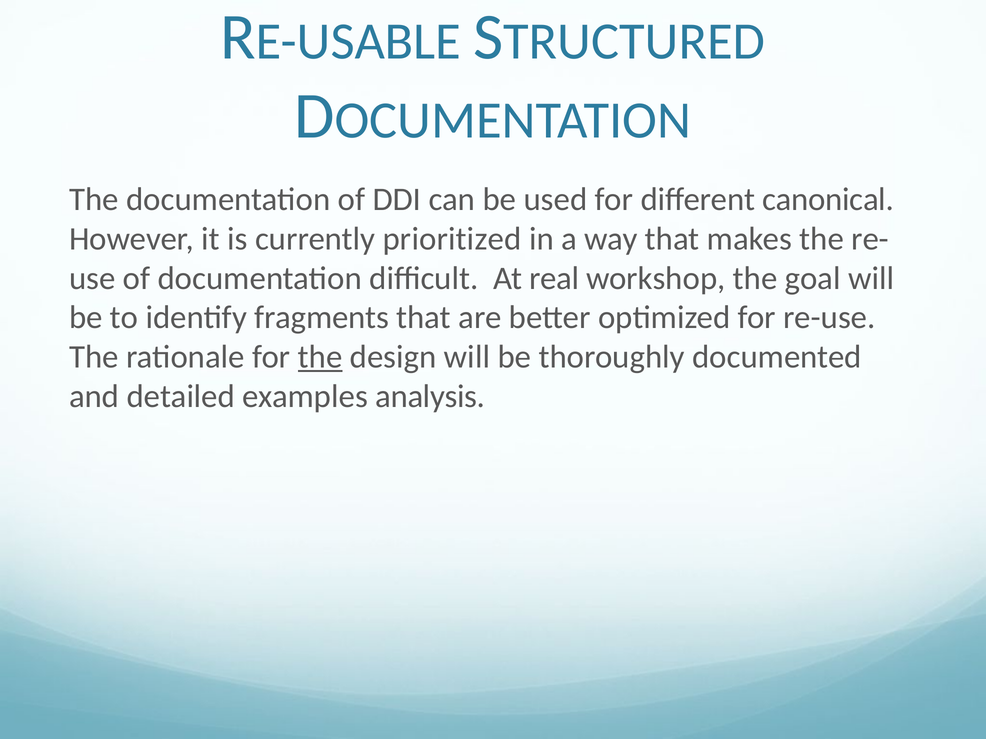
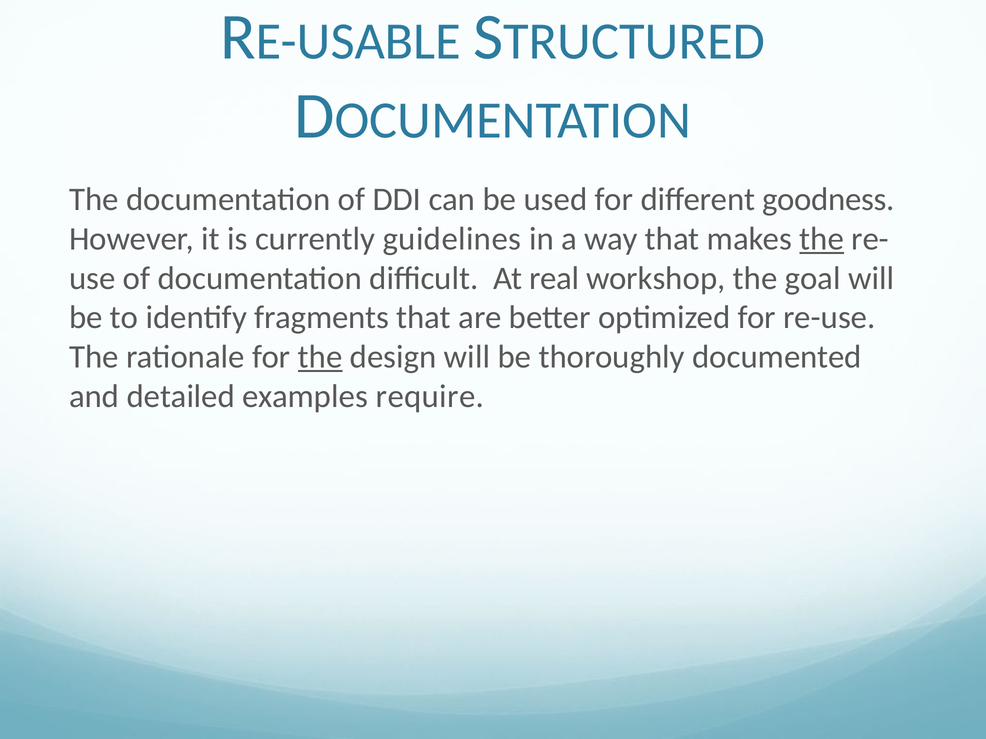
canonical: canonical -> goodness (828, 200)
prioritized: prioritized -> guidelines (452, 239)
the underline: none -> present (822, 239)
analysis: analysis -> require (430, 397)
